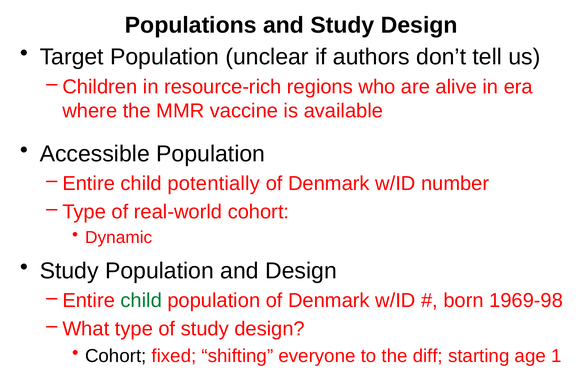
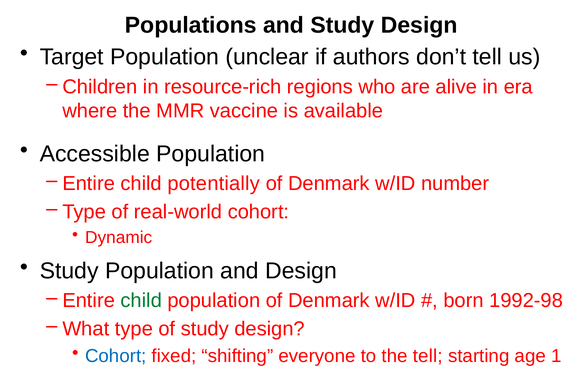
1969-98: 1969-98 -> 1992-98 (526, 300)
Cohort colour: black -> blue (116, 356)
the diff: diff -> tell (428, 356)
